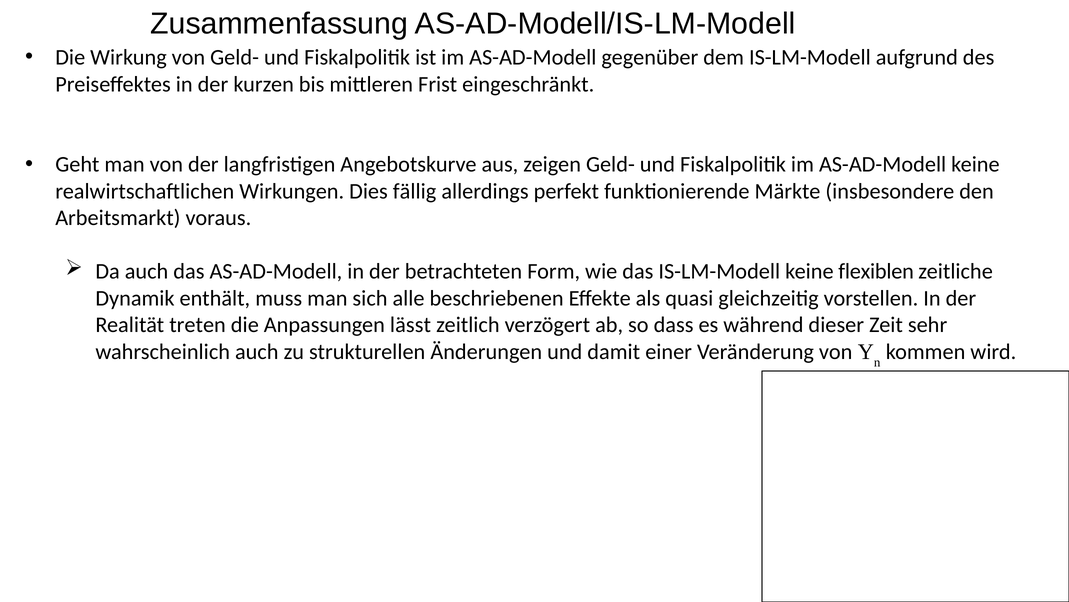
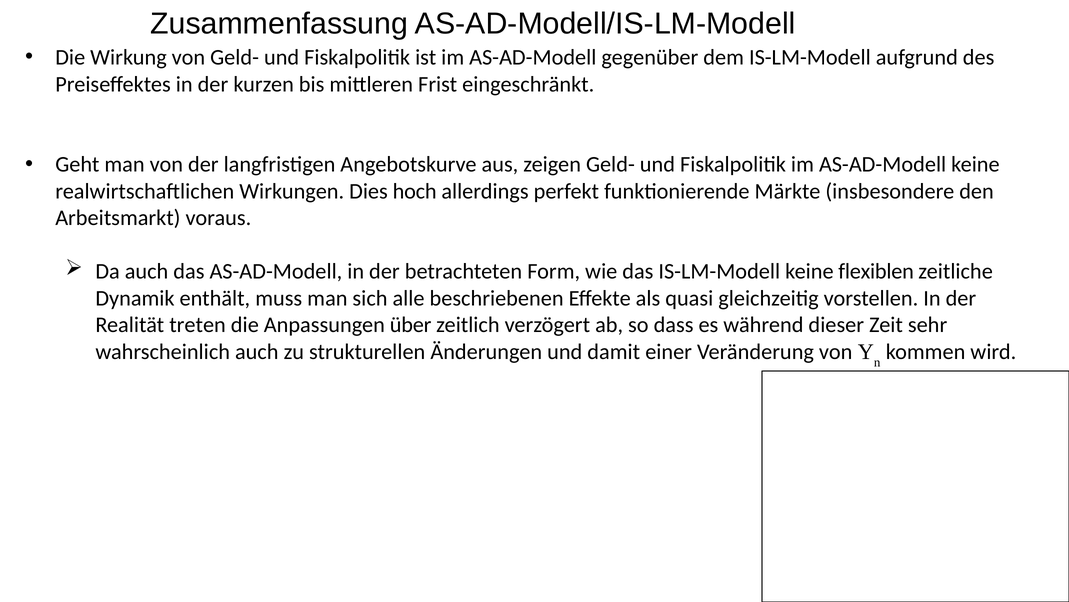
fällig: fällig -> hoch (415, 191)
lässt: lässt -> über (411, 325)
